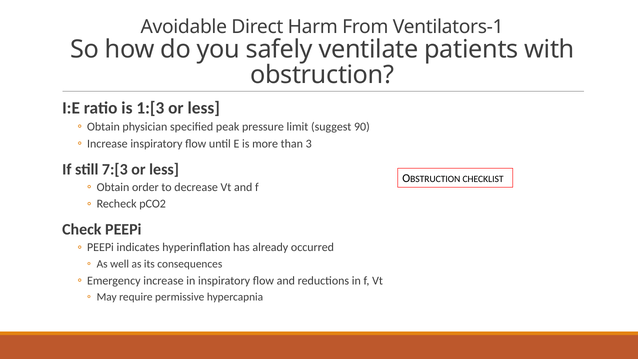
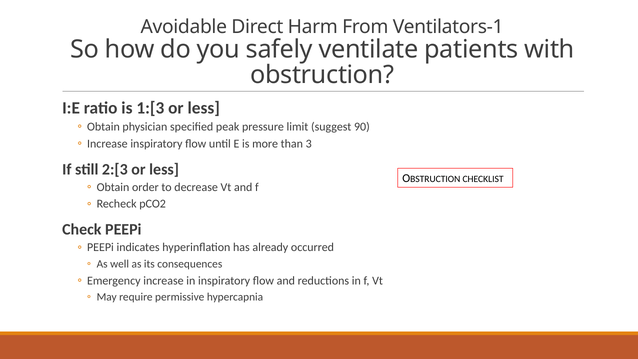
7:[3: 7:[3 -> 2:[3 (115, 169)
